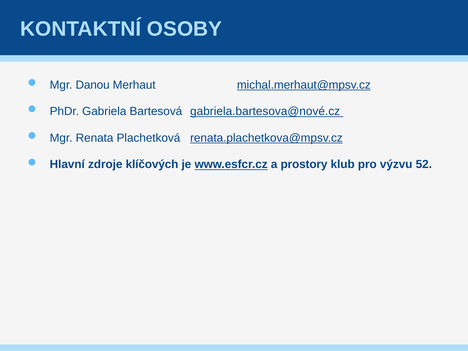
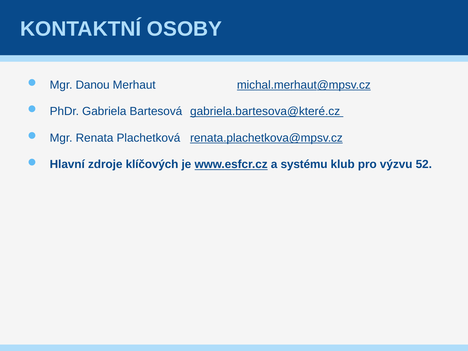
gabriela.bartesova@nové.cz: gabriela.bartesova@nové.cz -> gabriela.bartesova@které.cz (265, 111)
prostory: prostory -> systému (304, 164)
